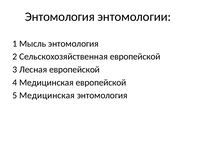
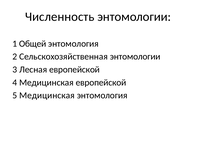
Энтомология: Энтомология -> Численность (60, 17)
Мысль: Мысль -> Общей (33, 44)
Сельскохозяйственная европейской: европейской -> энтомологии (135, 57)
